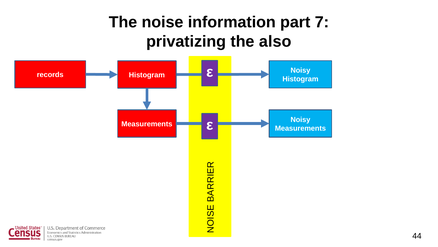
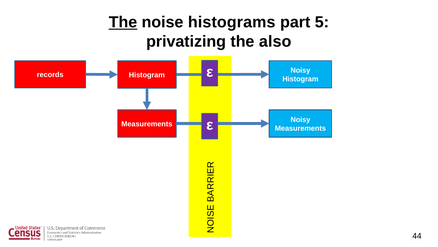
The underline: none -> present (123, 22)
information: information -> histograms (232, 22)
7: 7 -> 5 (322, 22)
